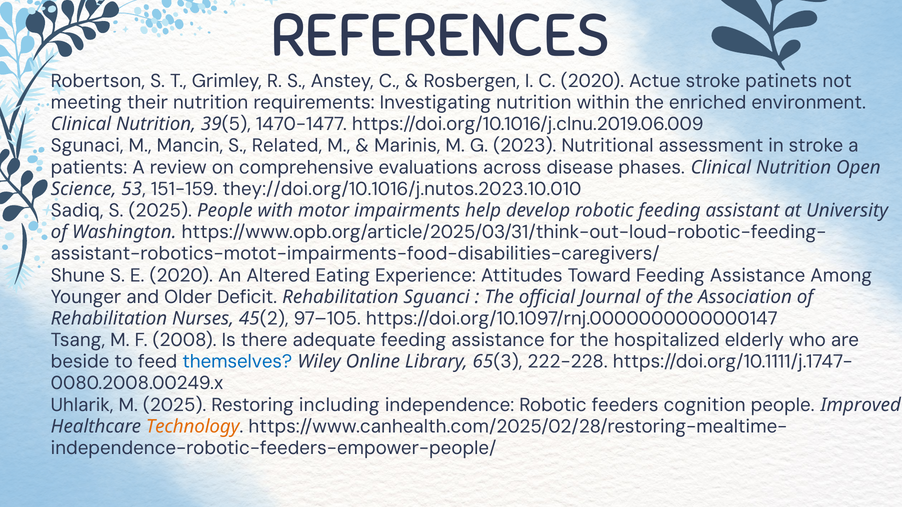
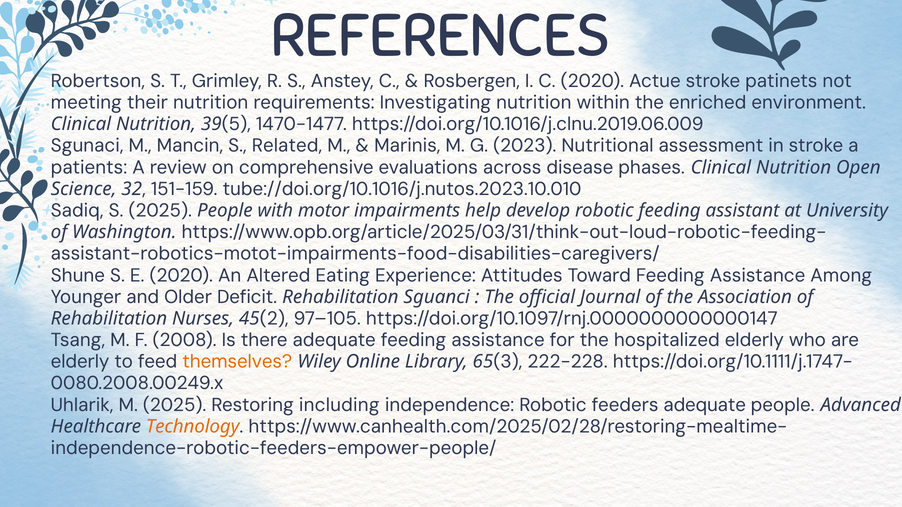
53: 53 -> 32 (132, 189)
they://doi.org/10.1016/j.nutos.2023.10.010: they://doi.org/10.1016/j.nutos.2023.10.010 -> tube://doi.org/10.1016/j.nutos.2023.10.010 (402, 189)
beside: beside -> elderly (80, 362)
themselves colour: blue -> orange (237, 362)
feeders cognition: cognition -> adequate (705, 405)
Improved: Improved -> Advanced (861, 405)
